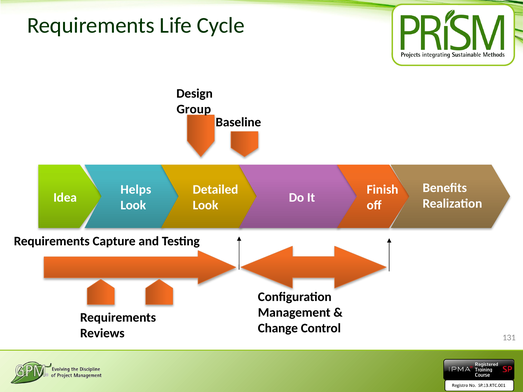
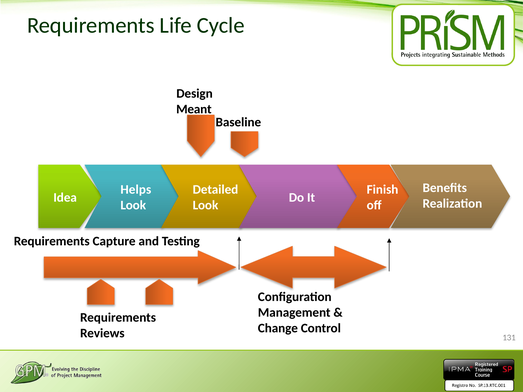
Group: Group -> Meant (194, 109)
